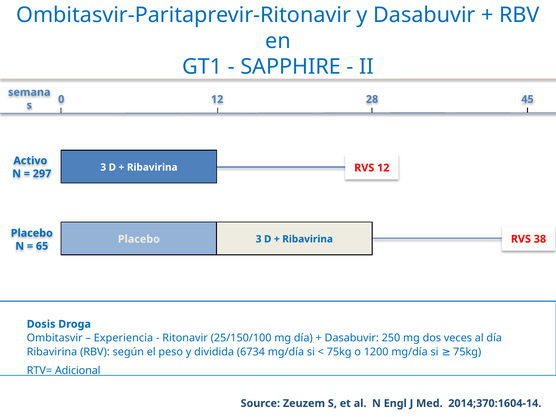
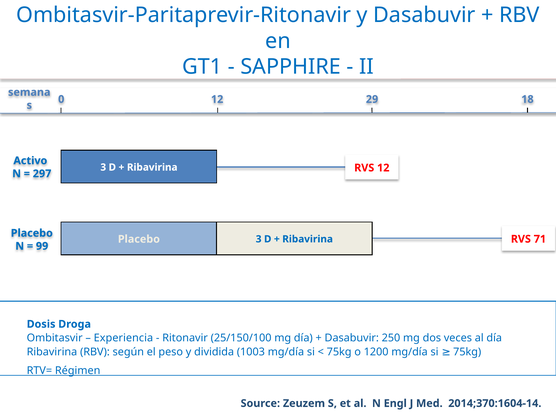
28: 28 -> 29 (372, 99)
45: 45 -> 18 (527, 99)
38: 38 -> 71 (540, 239)
65: 65 -> 99 (42, 246)
6734: 6734 -> 1003 (251, 352)
Adicional: Adicional -> Régimen (78, 370)
